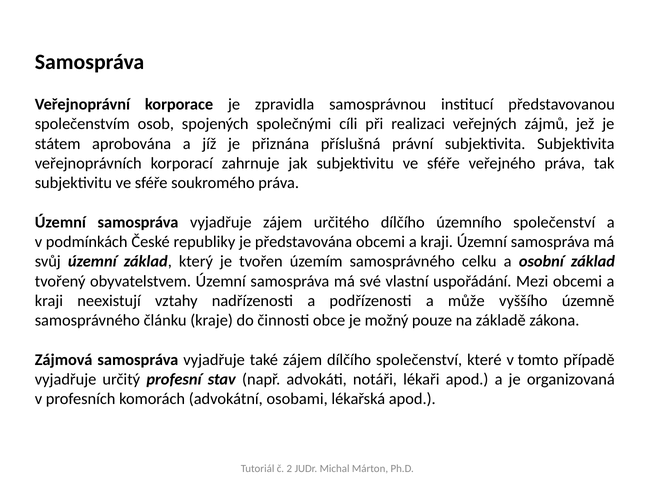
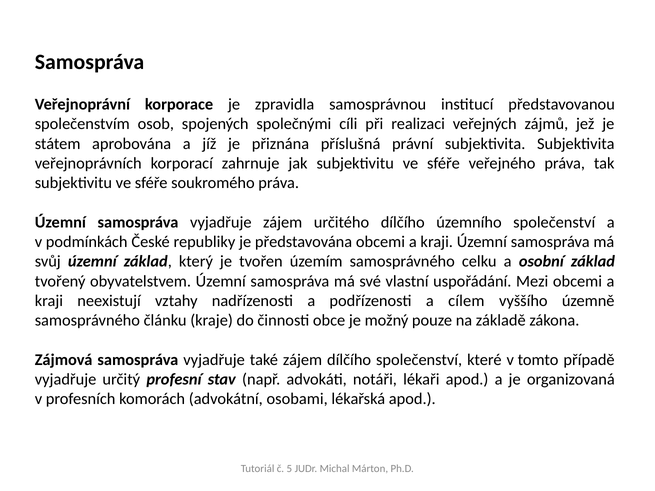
může: může -> cílem (466, 301)
2: 2 -> 5 (289, 469)
